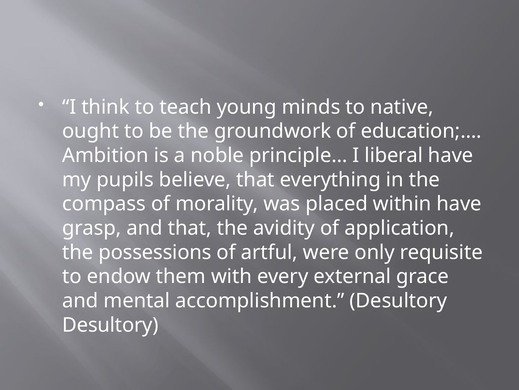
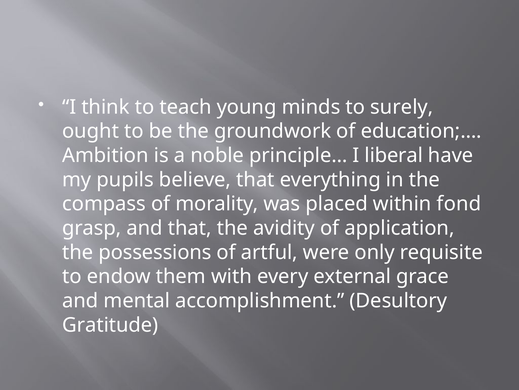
native: native -> surely (402, 107)
within have: have -> fond (459, 204)
Desultory: Desultory -> Gratitude (110, 324)
